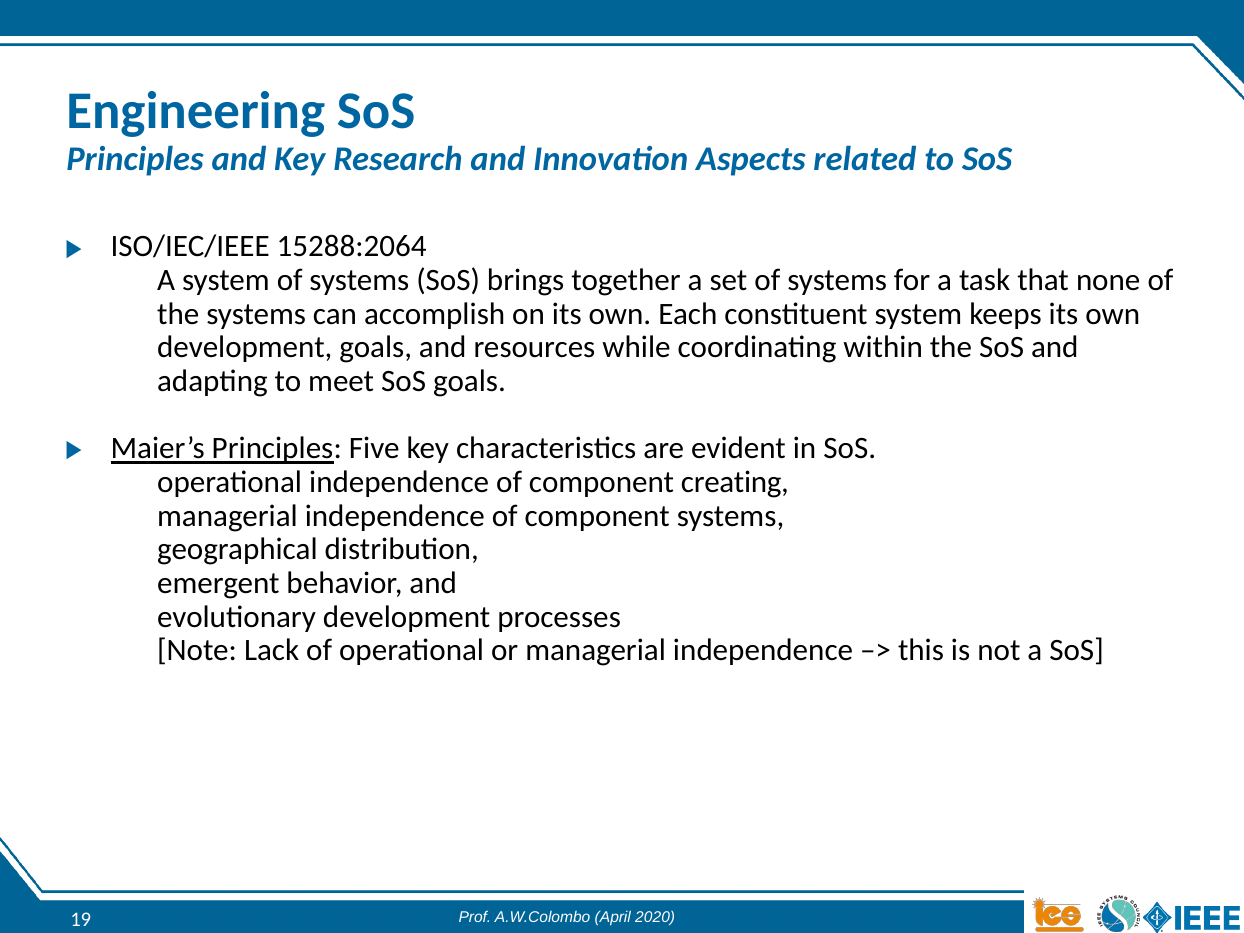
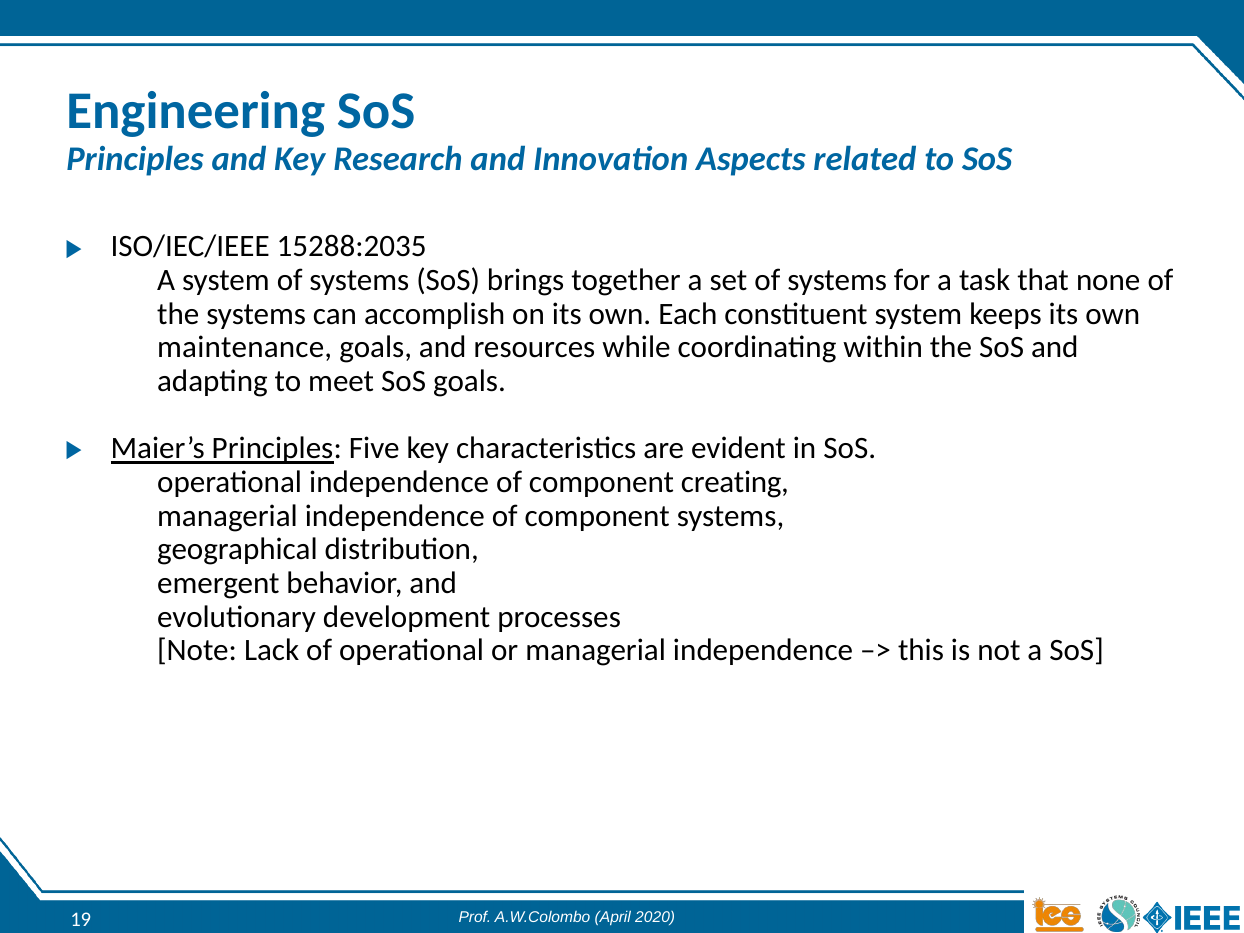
15288:2064: 15288:2064 -> 15288:2035 (352, 247)
development: development -> maintenance (245, 347)
